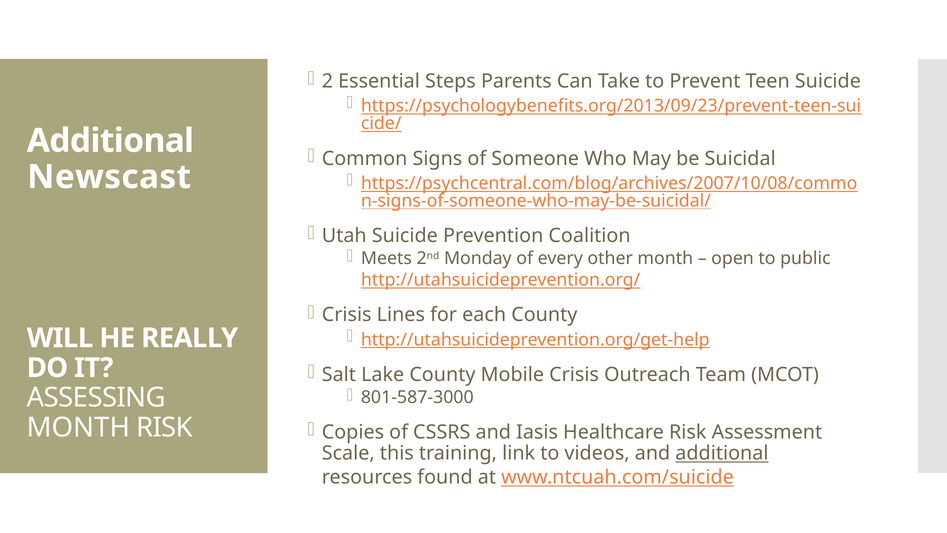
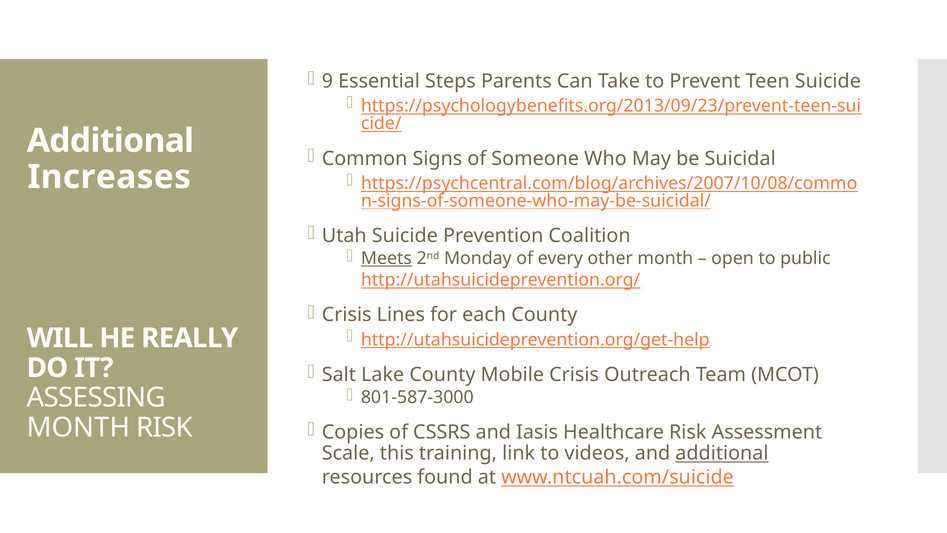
2: 2 -> 9 (327, 81)
Newscast: Newscast -> Increases (109, 177)
Meets underline: none -> present (386, 258)
